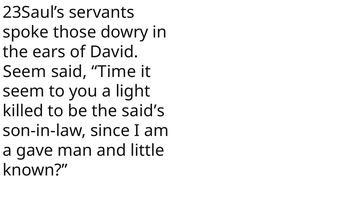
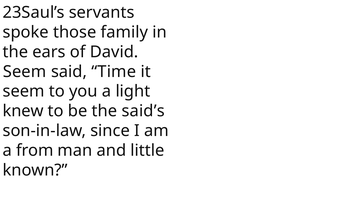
dowry: dowry -> family (124, 32)
killed: killed -> knew (23, 111)
gave: gave -> from (35, 151)
